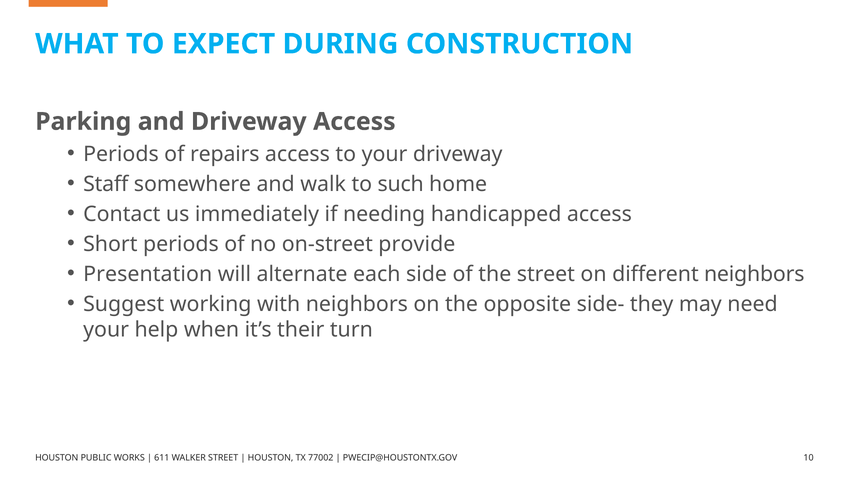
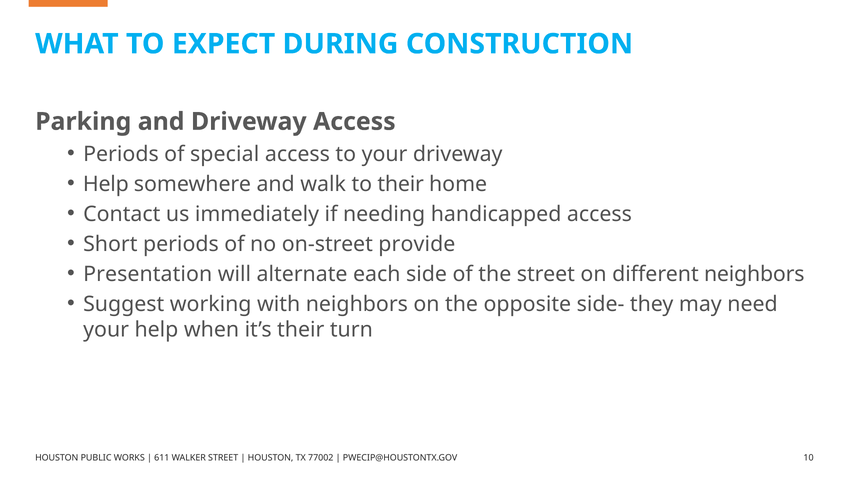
repairs: repairs -> special (225, 154)
Staff: Staff -> Help (106, 184)
to such: such -> their (401, 184)
